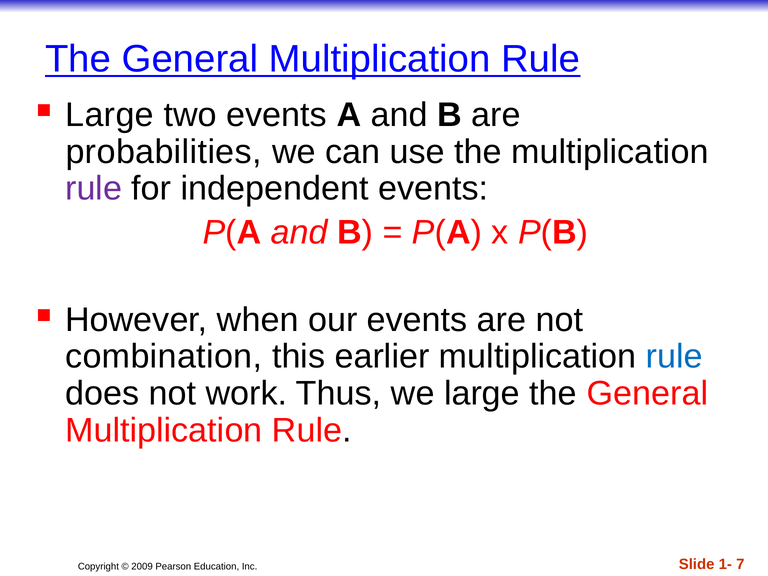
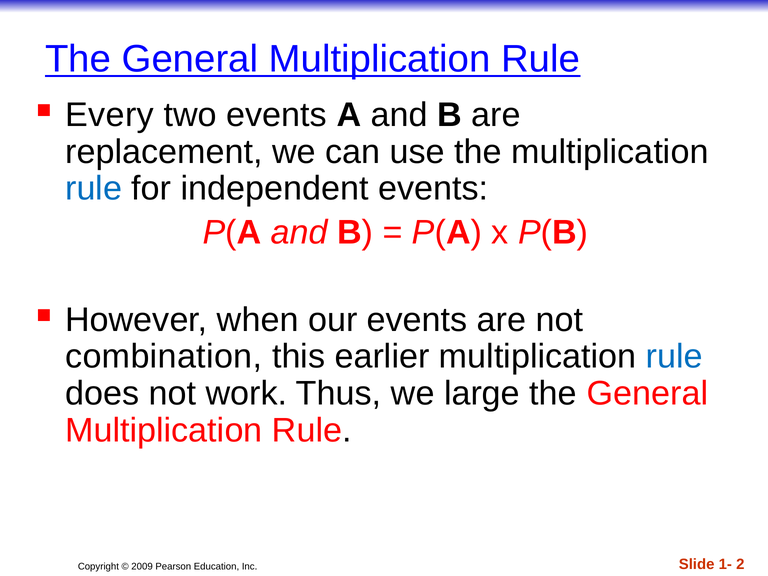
Large: Large -> Every (110, 115)
probabilities: probabilities -> replacement (164, 152)
rule colour: purple -> blue (94, 189)
7: 7 -> 2 (740, 564)
